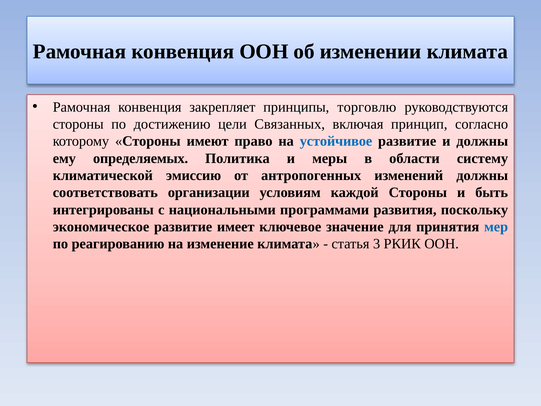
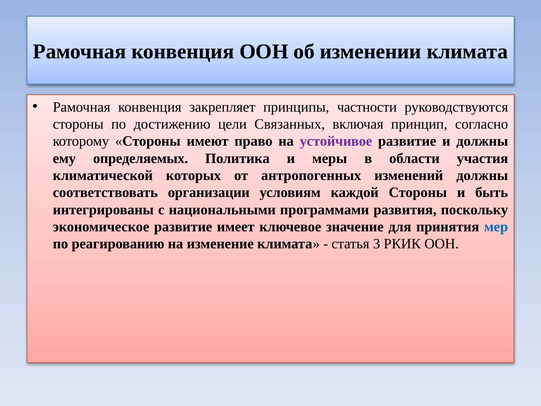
торговлю: торговлю -> частности (367, 107)
устойчивое colour: blue -> purple (336, 141)
систему: систему -> участия (483, 158)
эмиссию: эмиссию -> которых (193, 175)
